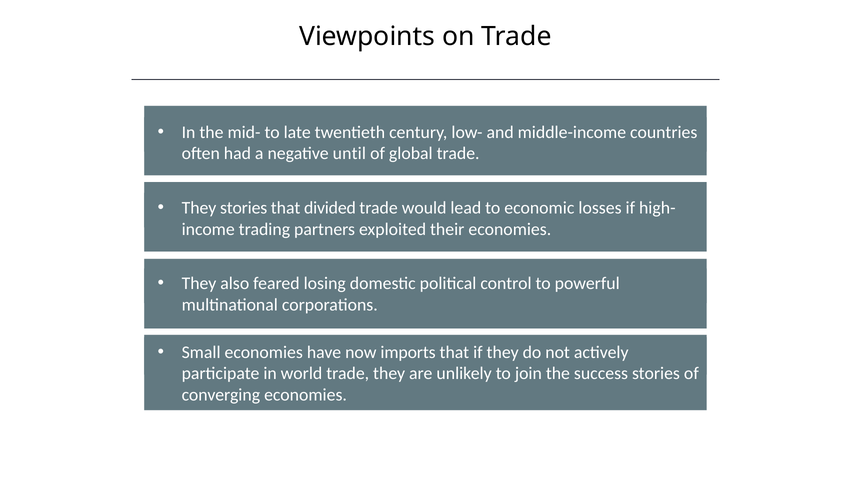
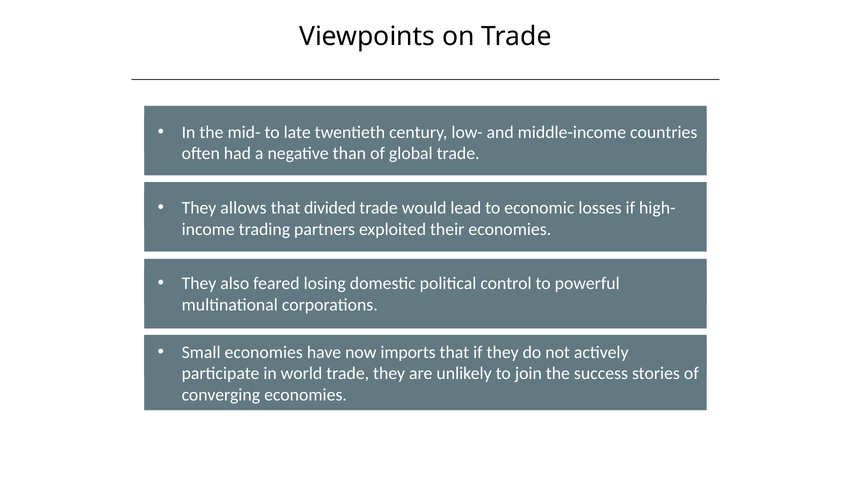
until: until -> than (349, 154)
They stories: stories -> allows (243, 208)
